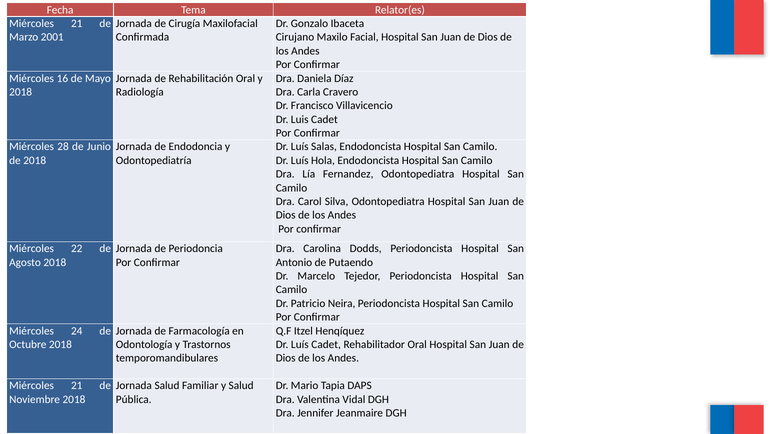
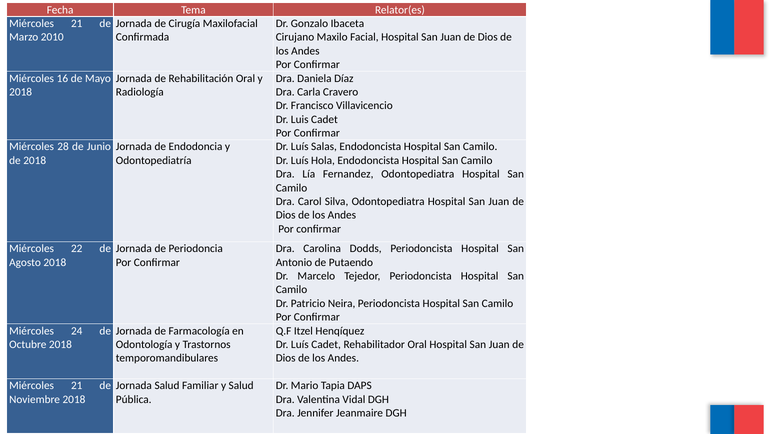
2001: 2001 -> 2010 (52, 37)
